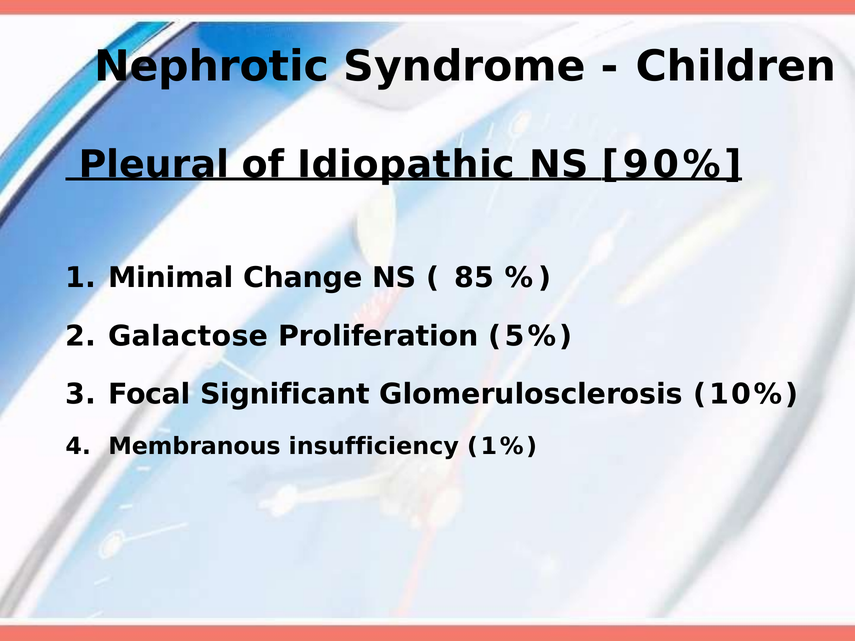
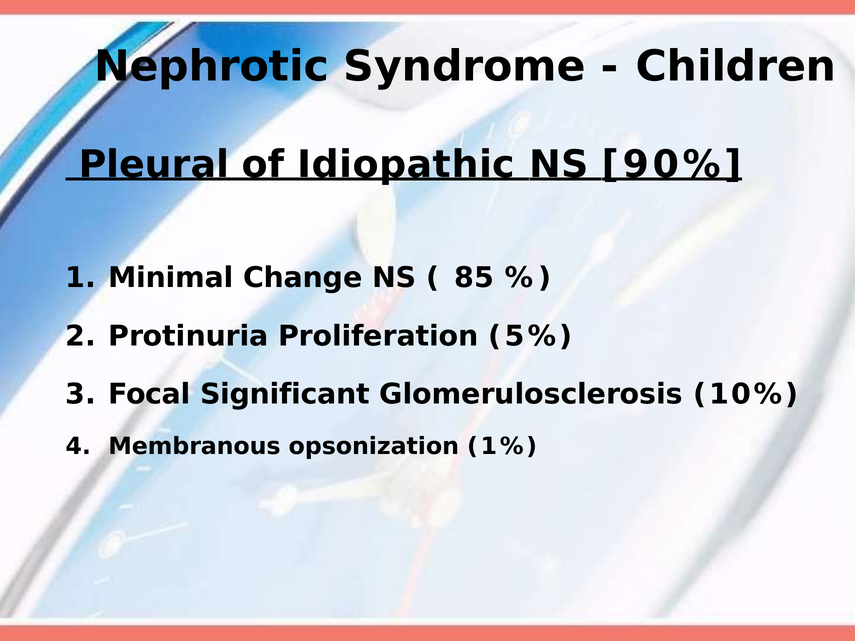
Galactose: Galactose -> Protinuria (188, 336)
insufficiency: insufficiency -> opsonization (374, 447)
